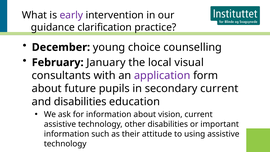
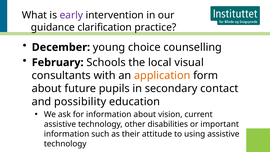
January: January -> Schools (106, 62)
application colour: purple -> orange (162, 75)
secondary current: current -> contact (219, 89)
and disabilities: disabilities -> possibility (80, 102)
